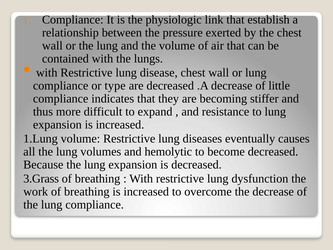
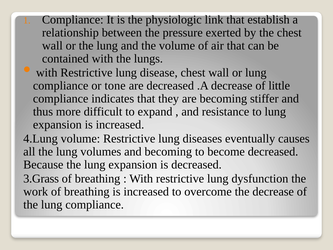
type: type -> tone (115, 86)
1.Lung: 1.Lung -> 4.Lung (41, 139)
and hemolytic: hemolytic -> becoming (168, 152)
